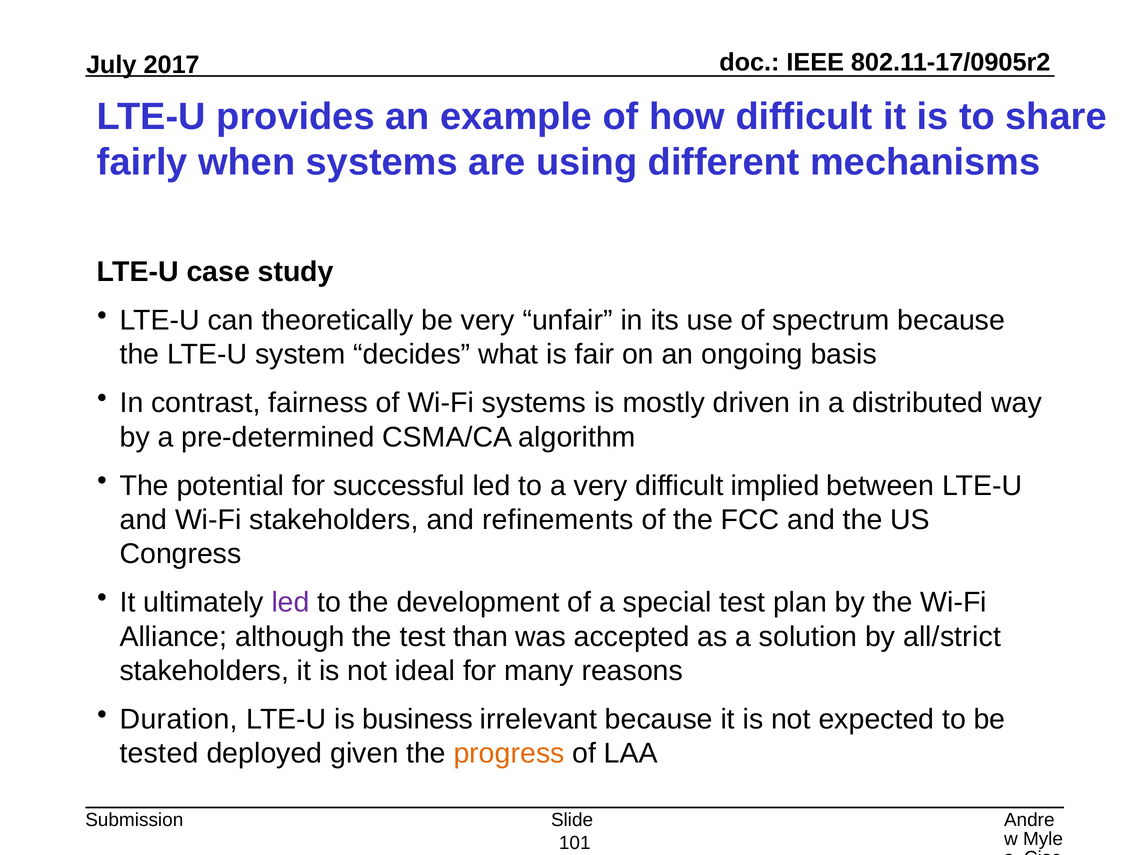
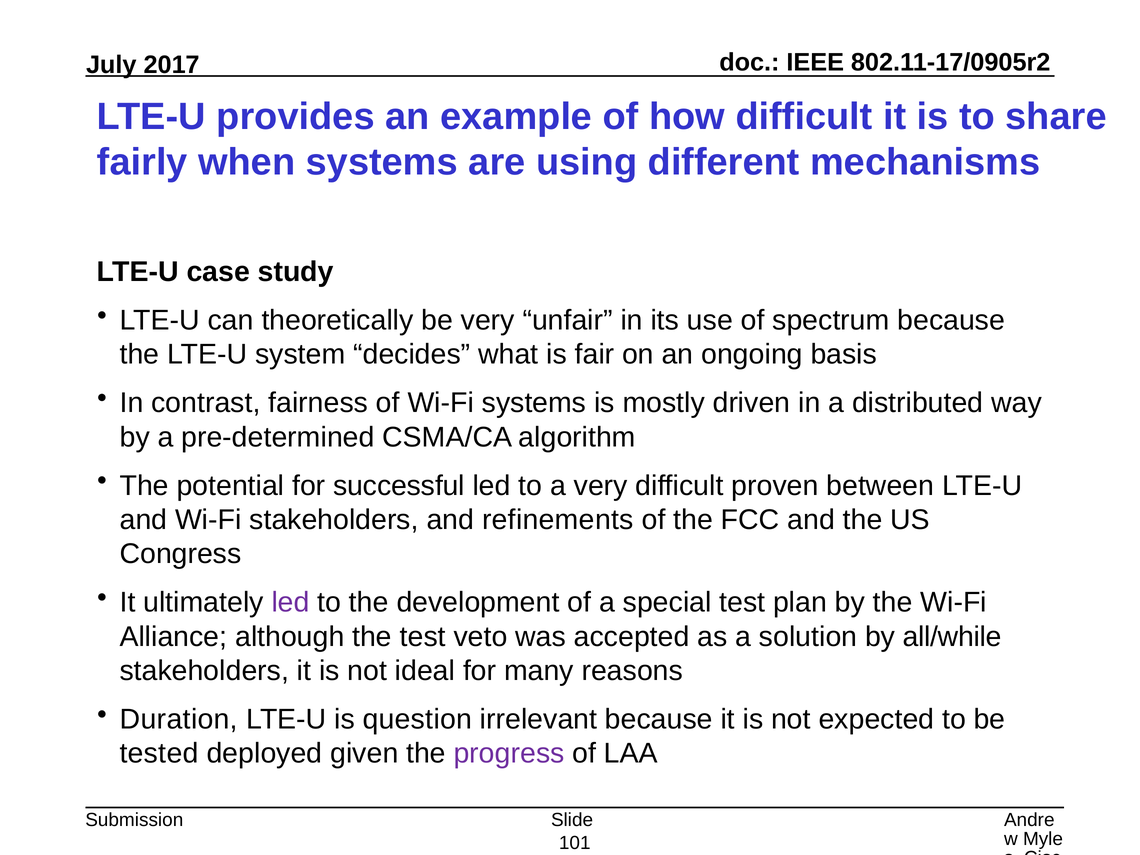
implied: implied -> proven (775, 486)
than: than -> veto (480, 637)
all/strict: all/strict -> all/while (952, 637)
business: business -> question (417, 719)
progress colour: orange -> purple (509, 754)
